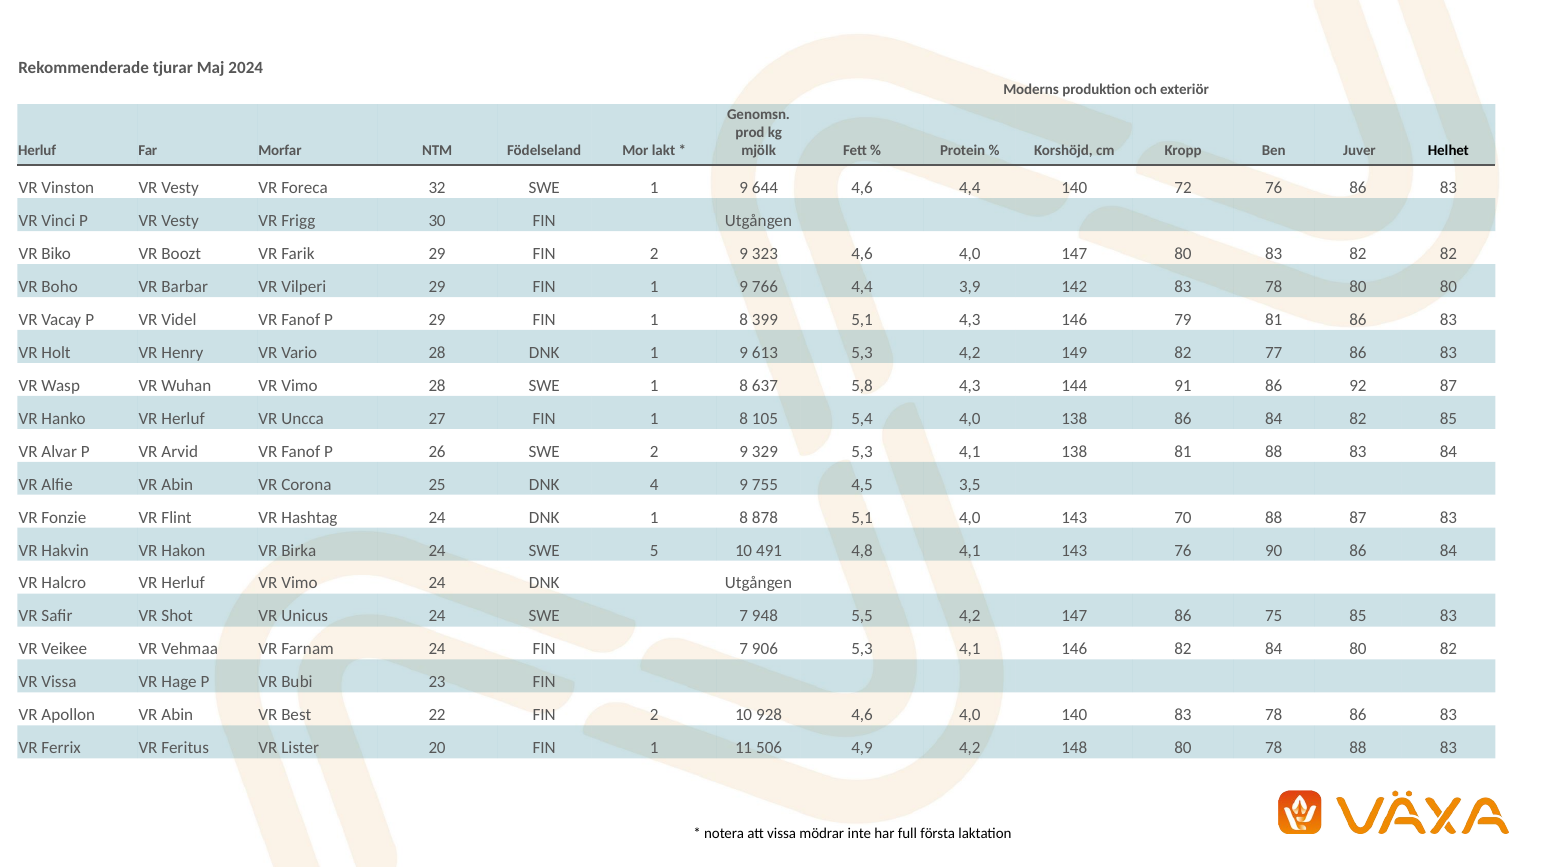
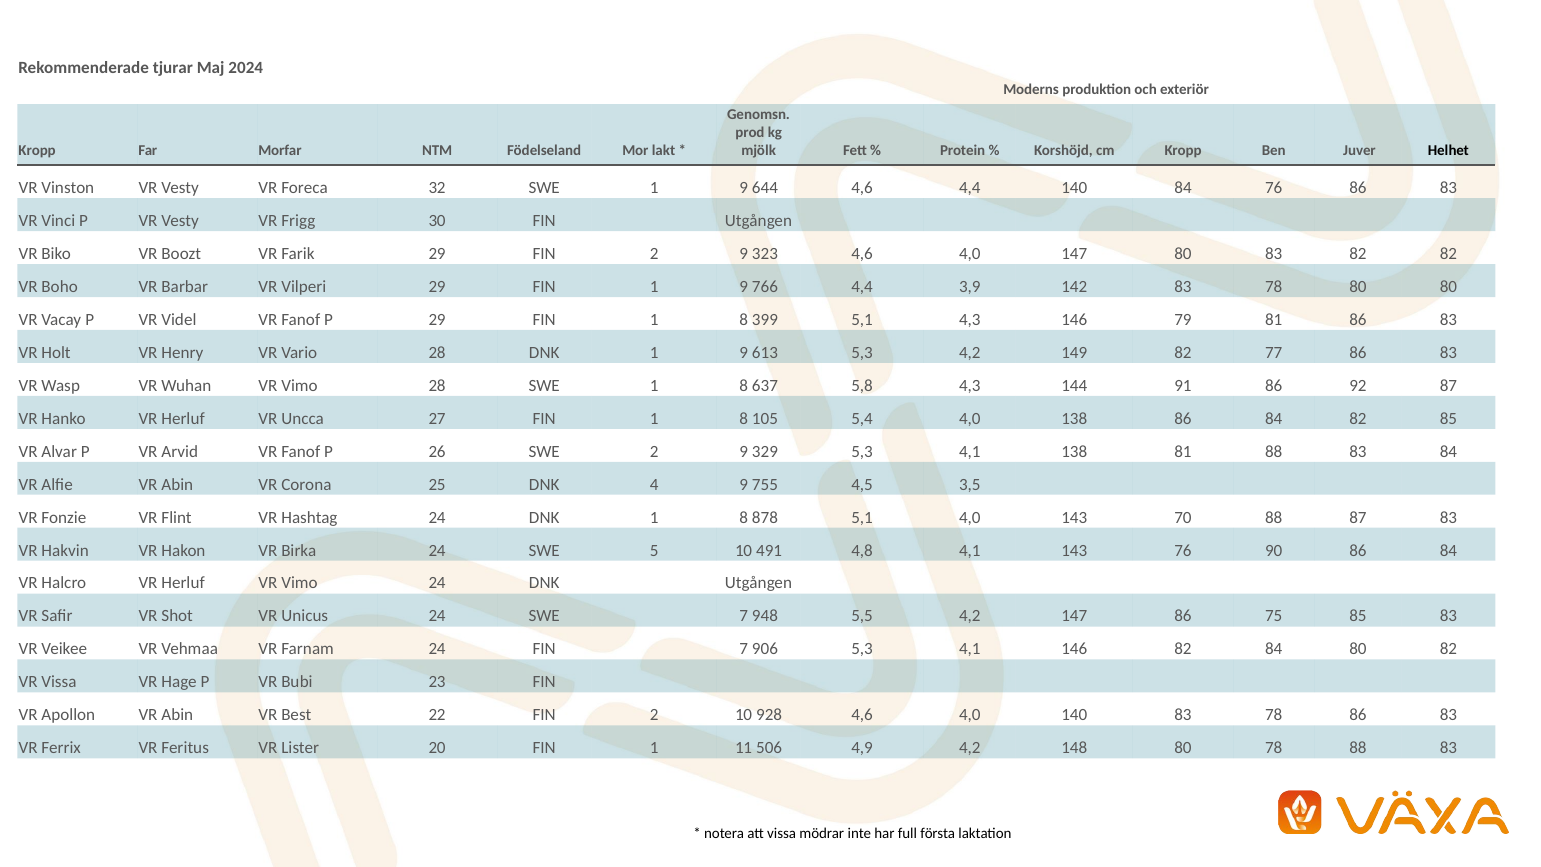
Herluf: Herluf -> Kropp (37, 151)
140 72: 72 -> 84 (1183, 188)
